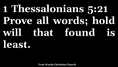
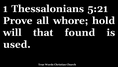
all words: words -> whore (71, 20)
least: least -> used (17, 44)
